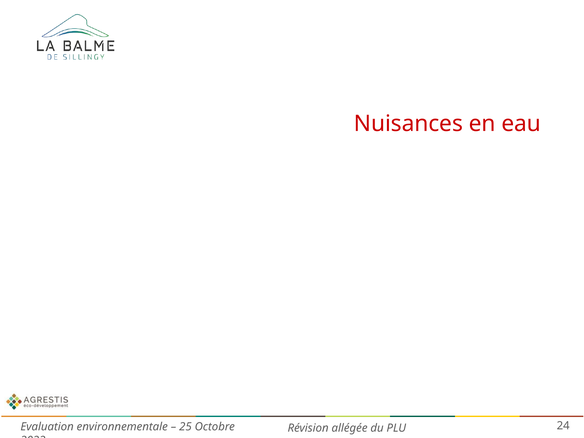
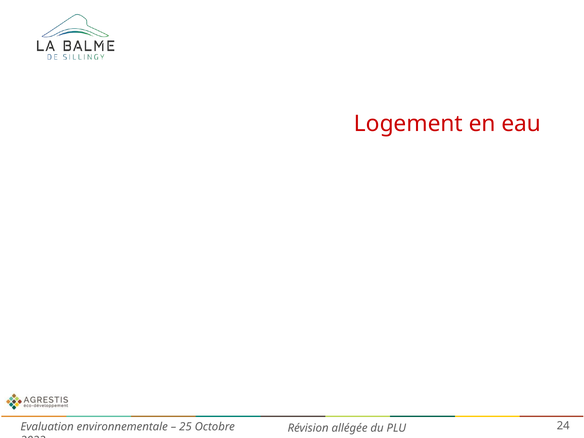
Nuisances: Nuisances -> Logement (408, 124)
